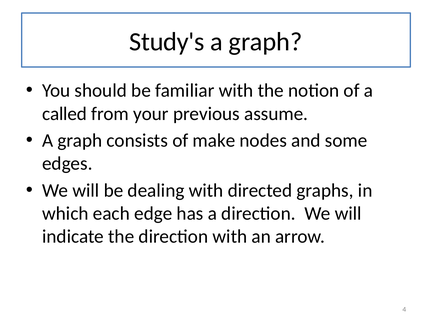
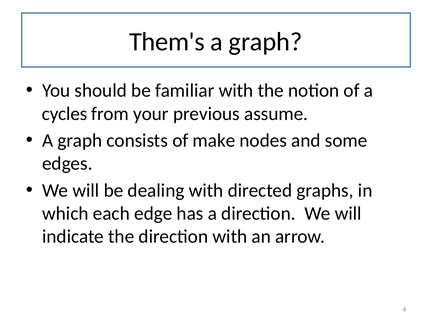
Study's: Study's -> Them's (167, 42)
called: called -> cycles (65, 114)
